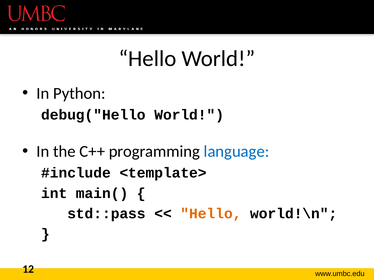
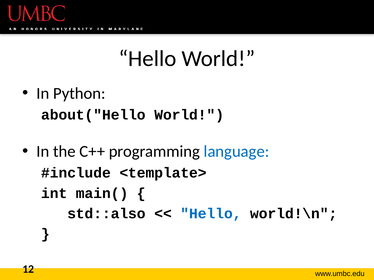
debug("Hello: debug("Hello -> about("Hello (93, 115)
std::pass: std::pass -> std::also (106, 214)
Hello colour: orange -> blue (211, 214)
